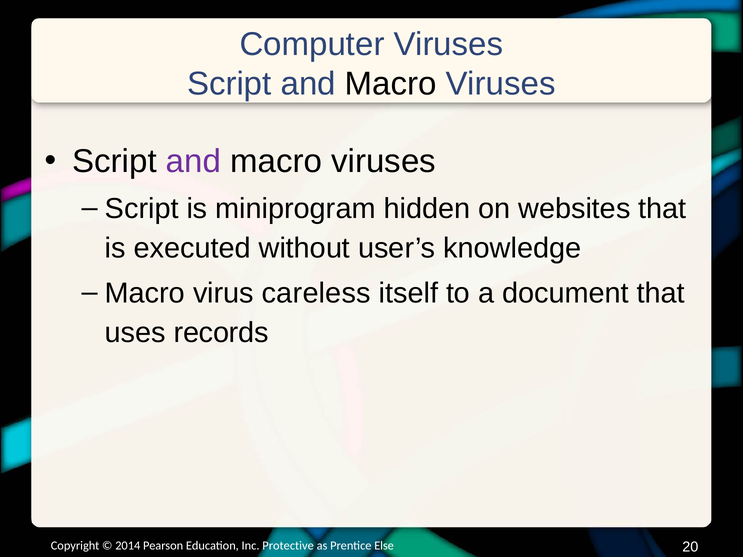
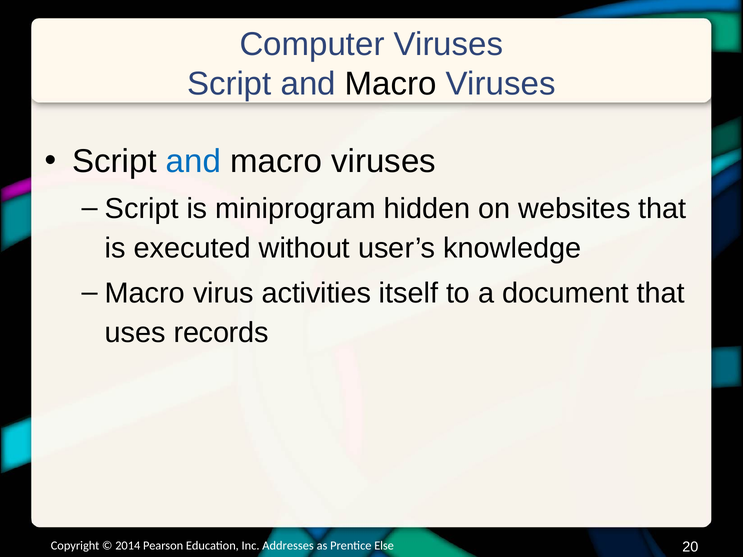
and colour: purple -> blue (194, 161)
careless: careless -> activities (316, 294)
Protective: Protective -> Addresses (288, 546)
